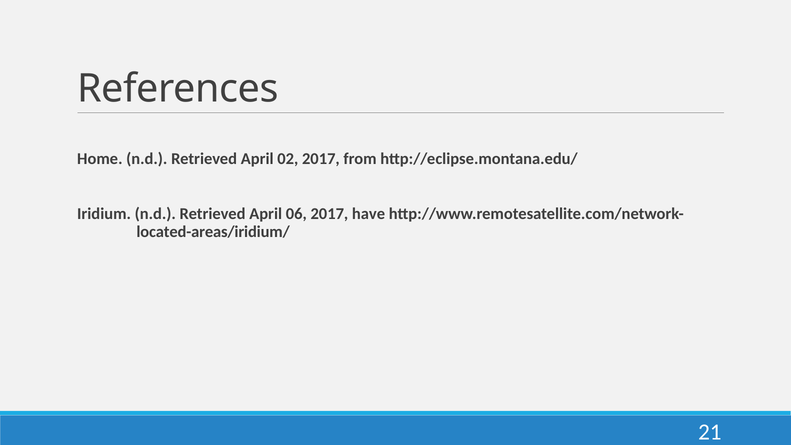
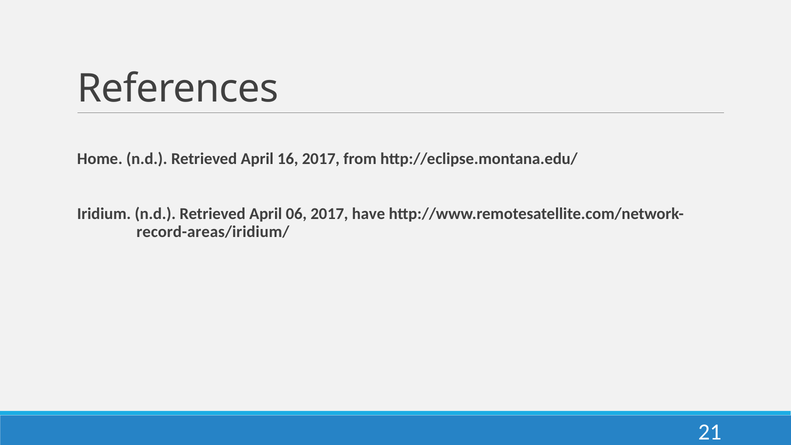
02: 02 -> 16 (288, 159)
located-areas/iridium/: located-areas/iridium/ -> record-areas/iridium/ (213, 232)
